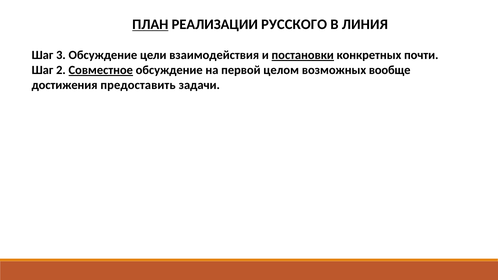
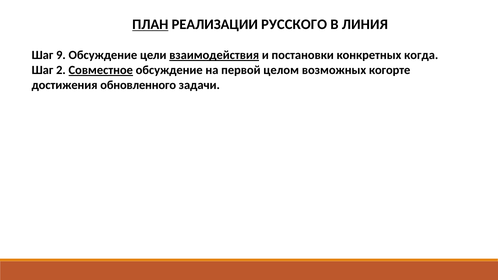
3: 3 -> 9 (61, 55)
взаимодействия underline: none -> present (214, 55)
постановки underline: present -> none (303, 55)
почти: почти -> когда (421, 55)
вообще: вообще -> когорте (390, 70)
предоставить: предоставить -> обновленного (138, 85)
